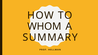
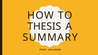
WHOM: WHOM -> THESIS (44, 26)
